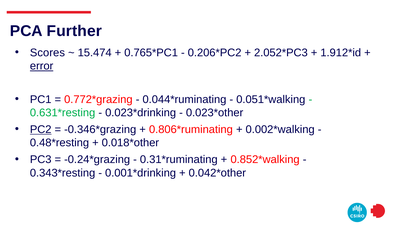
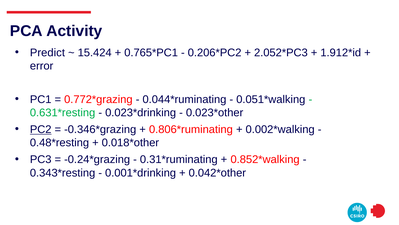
Further: Further -> Activity (74, 31)
Scores: Scores -> Predict (47, 53)
15.474: 15.474 -> 15.424 (95, 53)
error underline: present -> none (42, 66)
